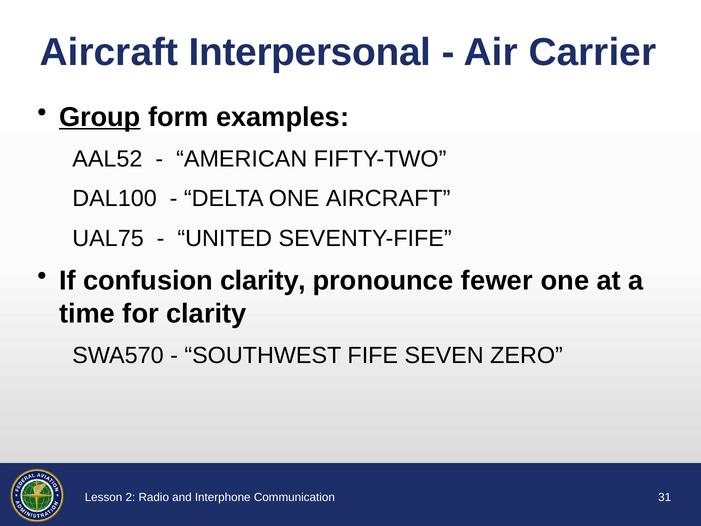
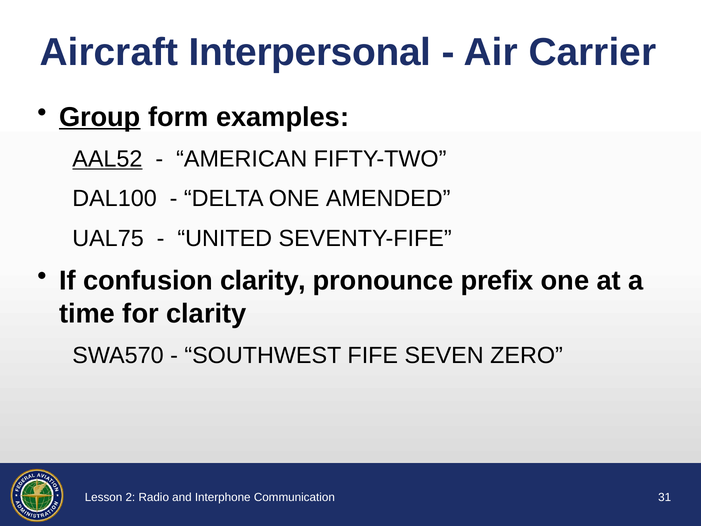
AAL52 underline: none -> present (107, 159)
ONE AIRCRAFT: AIRCRAFT -> AMENDED (388, 199)
fewer: fewer -> prefix (497, 281)
